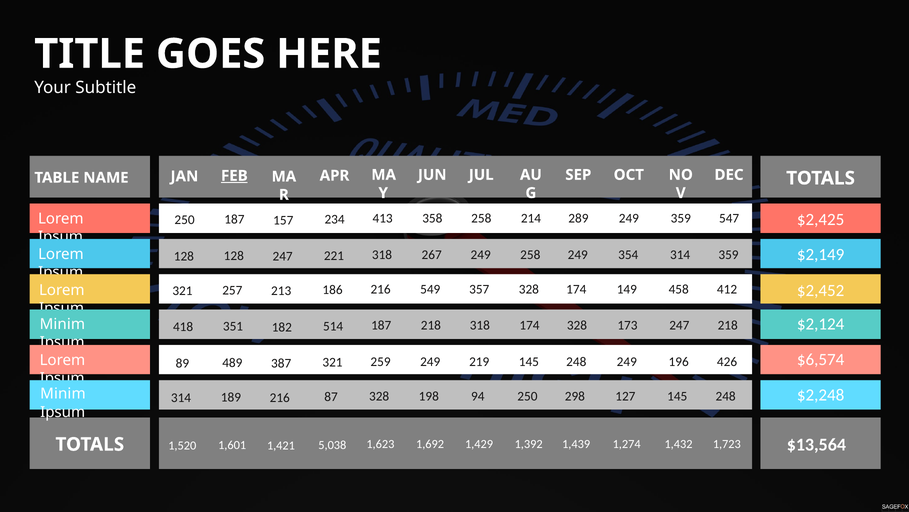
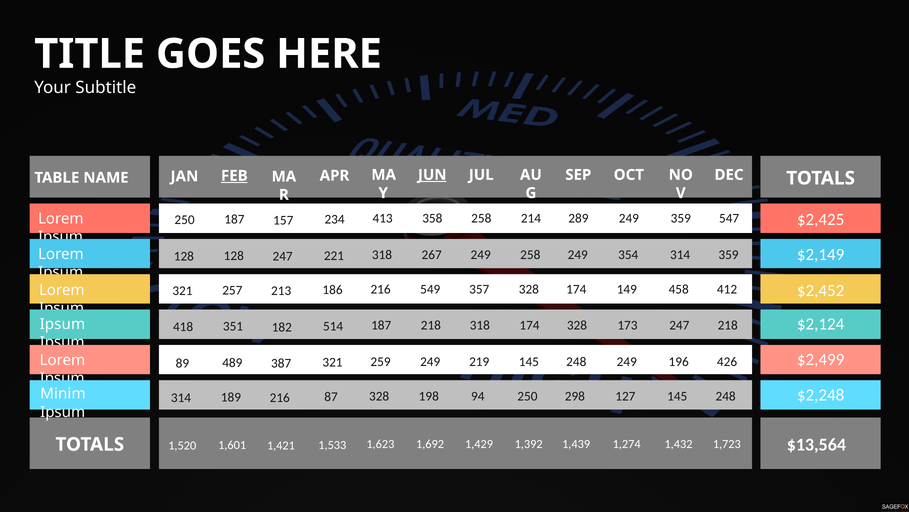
JUN underline: none -> present (432, 175)
Minim: Minim -> Ipsum (62, 324)
$6,574: $6,574 -> $2,499 (821, 359)
5,038: 5,038 -> 1,533 (332, 444)
